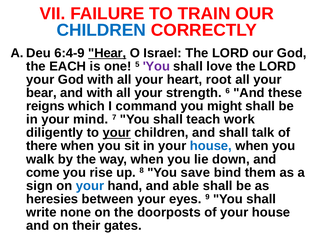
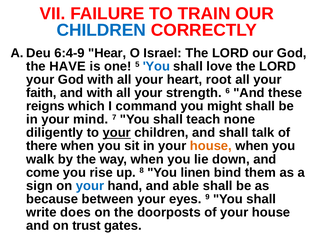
Hear underline: present -> none (107, 53)
EACH: EACH -> HAVE (68, 66)
You colour: purple -> blue (156, 66)
bear: bear -> faith (41, 93)
work: work -> none (239, 119)
house colour: blue -> orange (211, 146)
save: save -> linen (196, 172)
heresies: heresies -> because (52, 199)
none: none -> does (76, 212)
their: their -> trust (86, 226)
